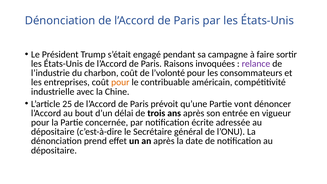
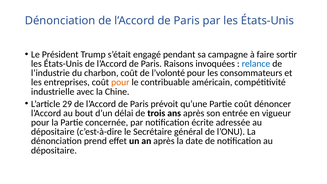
relance colour: purple -> blue (256, 64)
25: 25 -> 29 (67, 104)
Partie vont: vont -> coût (243, 104)
